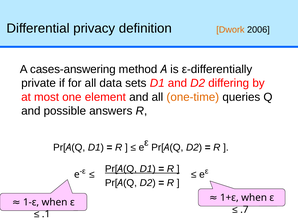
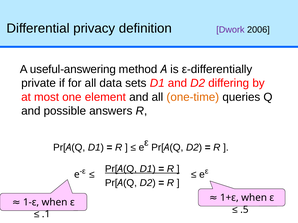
Dwork colour: orange -> purple (230, 30)
cases-answering: cases-answering -> useful-answering (73, 69)
.7: .7 -> .5 (244, 210)
